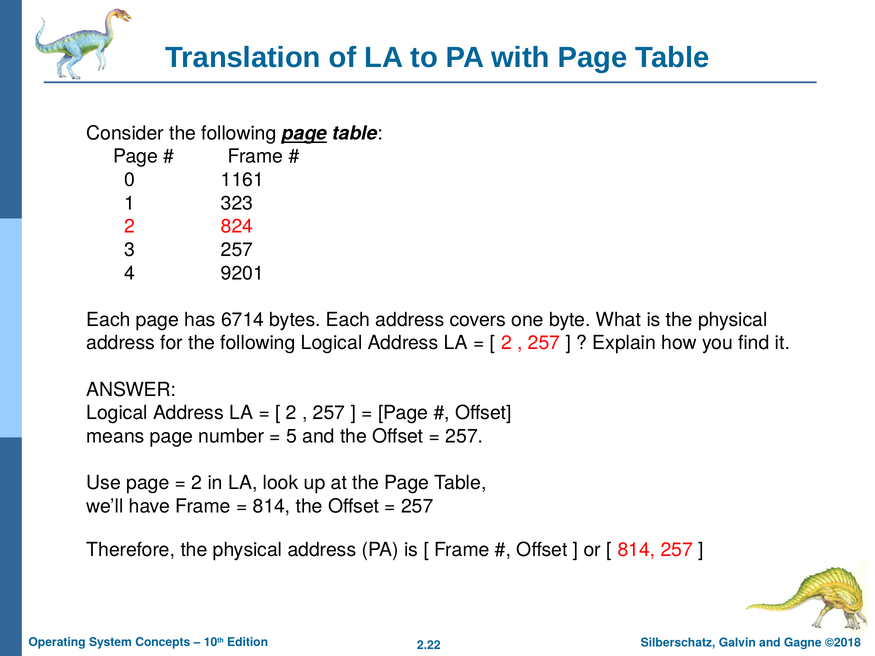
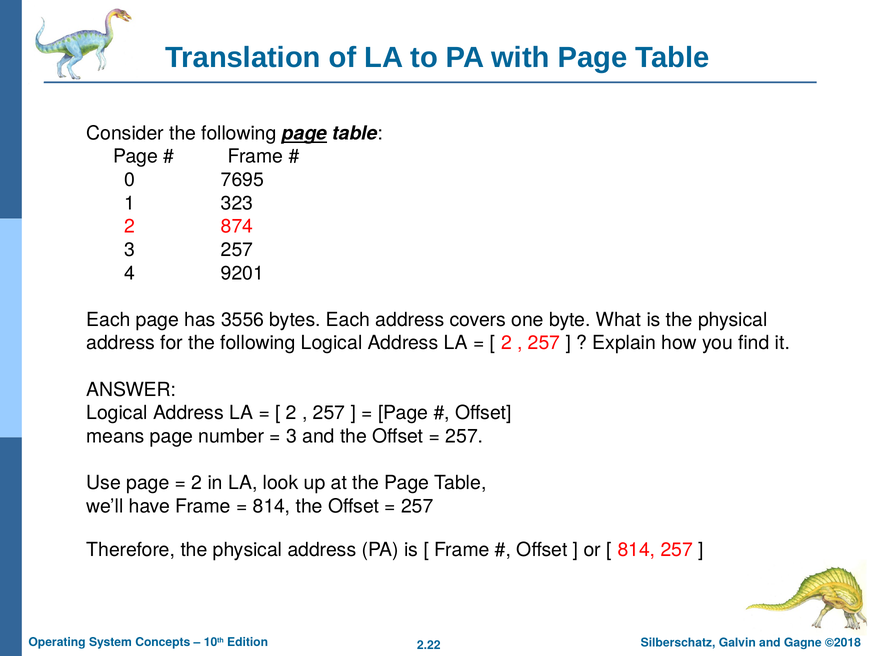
1161: 1161 -> 7695 (242, 180)
824: 824 -> 874 (237, 227)
6714: 6714 -> 3556 (243, 320)
5: 5 -> 3 (292, 436)
